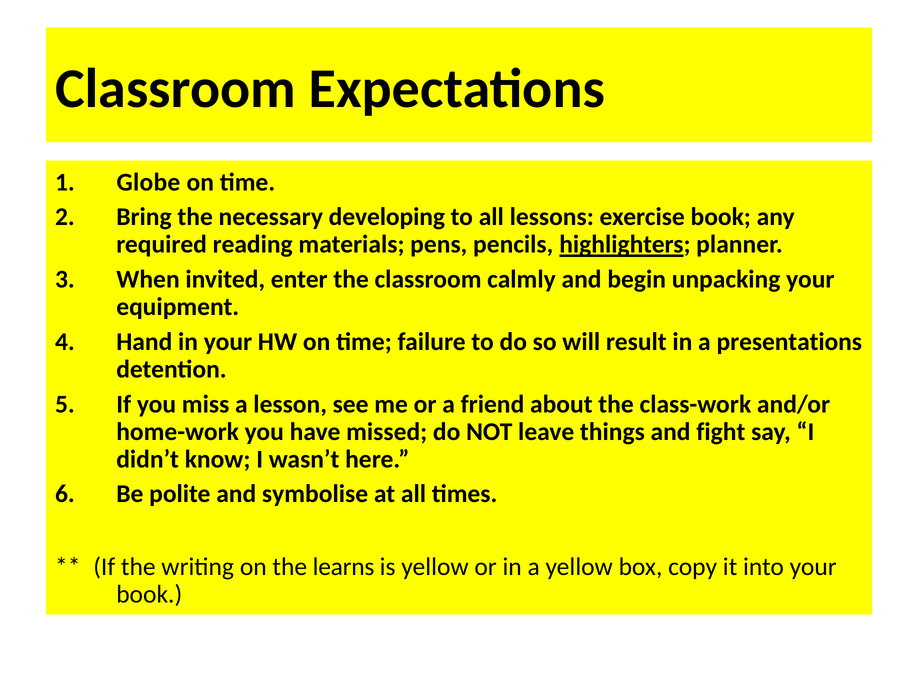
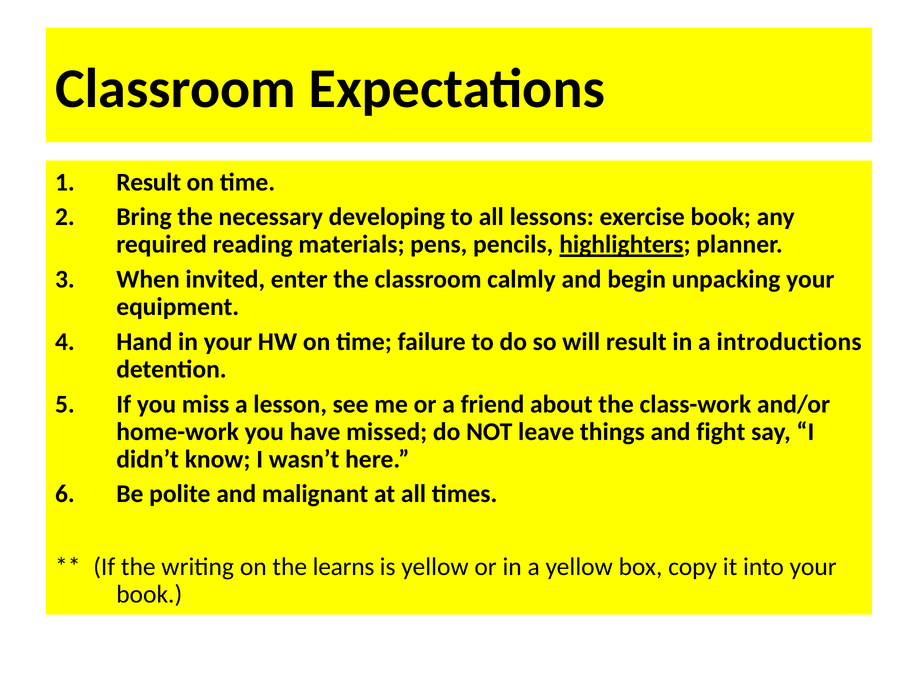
Globe: Globe -> Result (149, 182)
presentations: presentations -> introductions (789, 342)
symbolise: symbolise -> malignant (315, 494)
